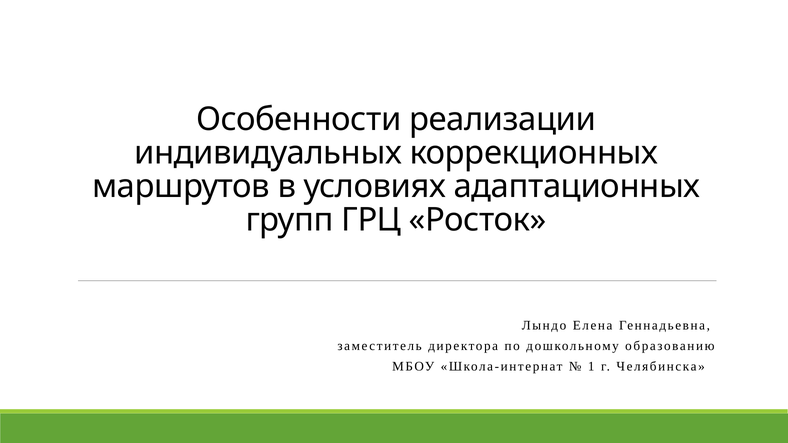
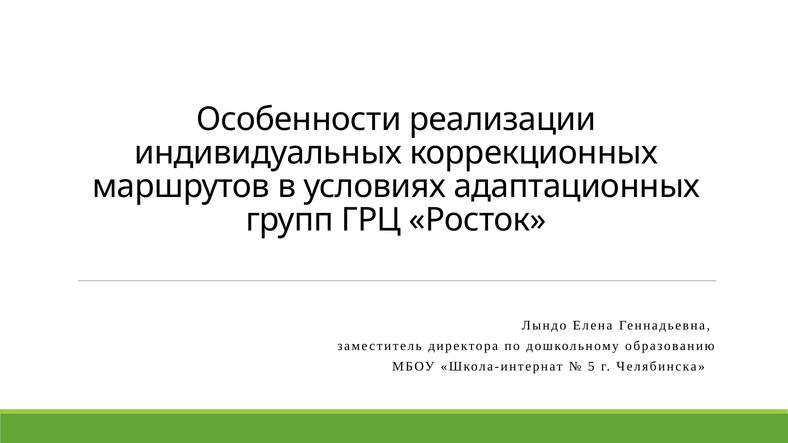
1: 1 -> 5 (591, 367)
